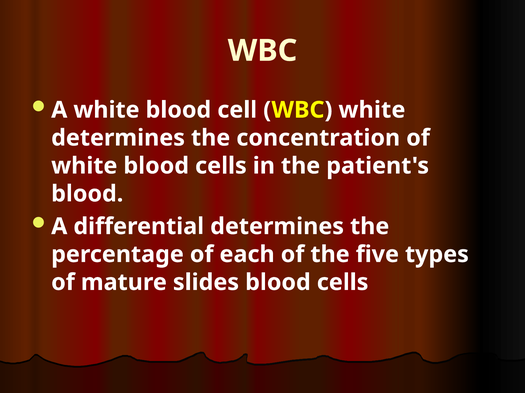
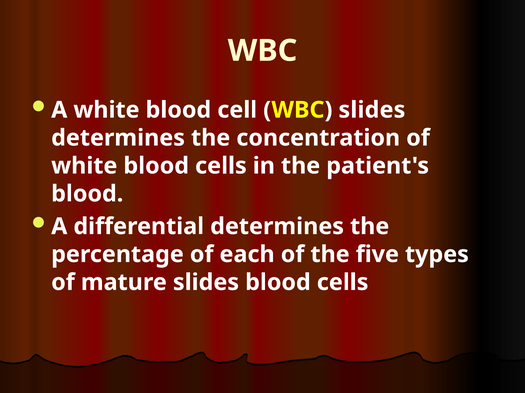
WBC white: white -> slides (372, 110)
